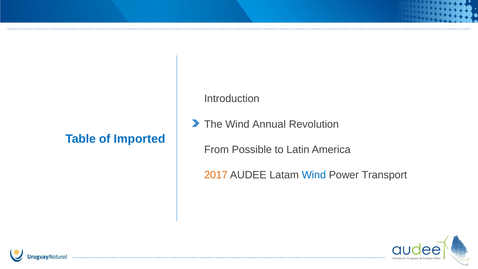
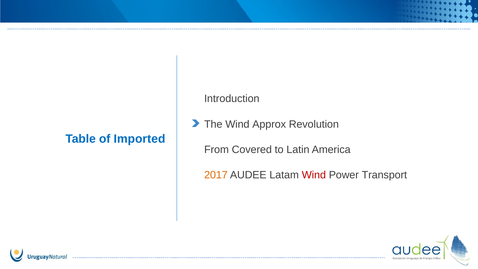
Annual: Annual -> Approx (269, 124)
Possible: Possible -> Covered (252, 150)
Wind colour: blue -> red (314, 175)
